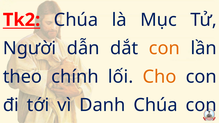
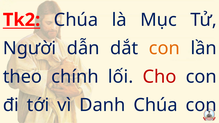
Cho colour: orange -> red (159, 77)
